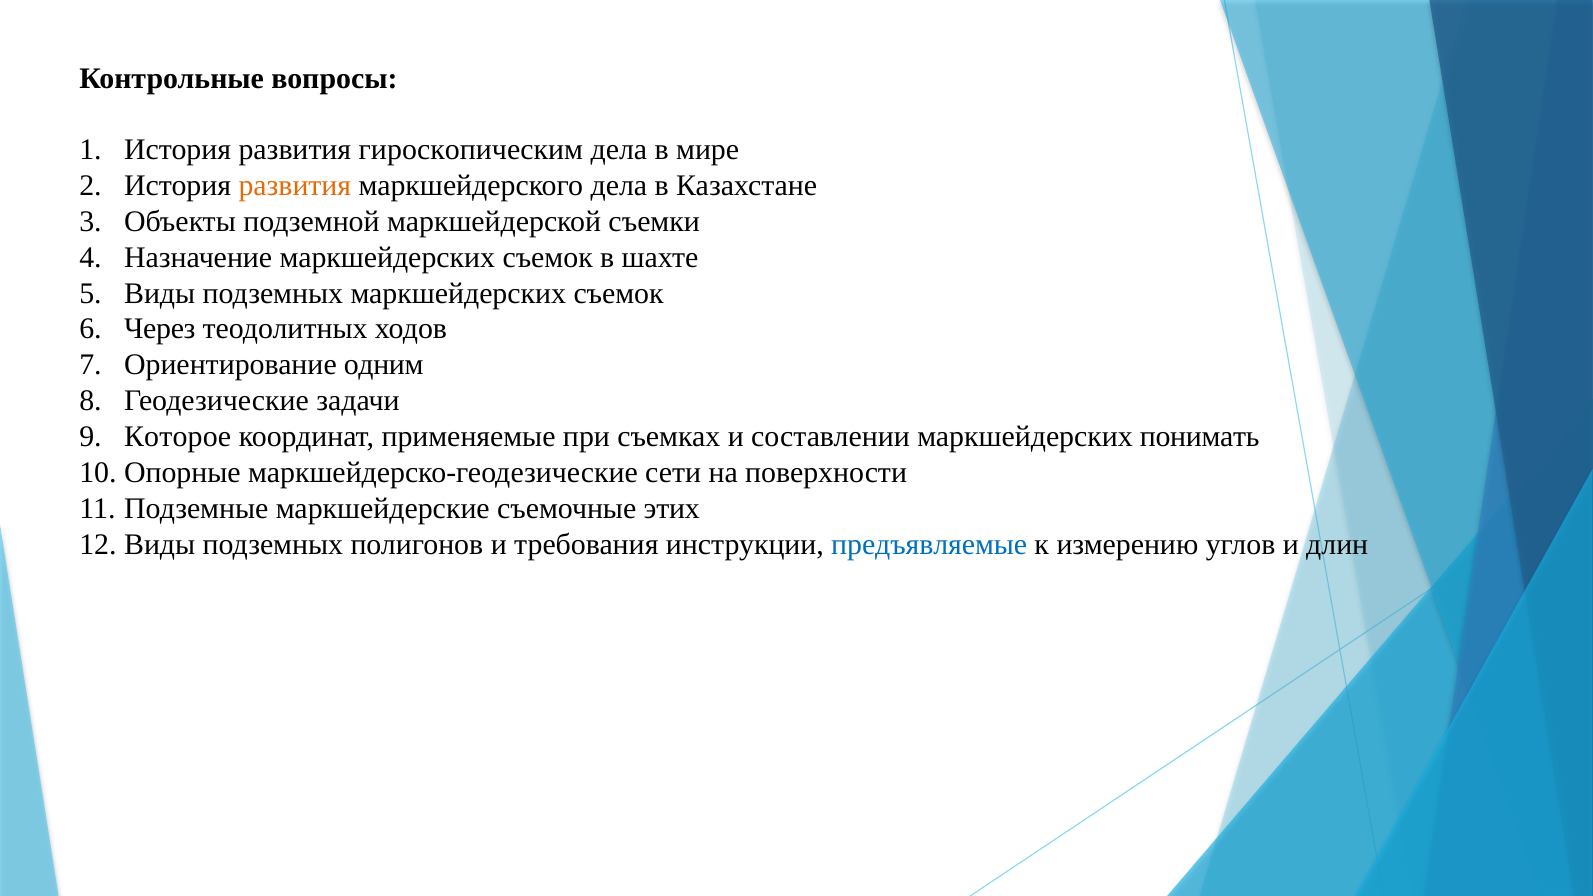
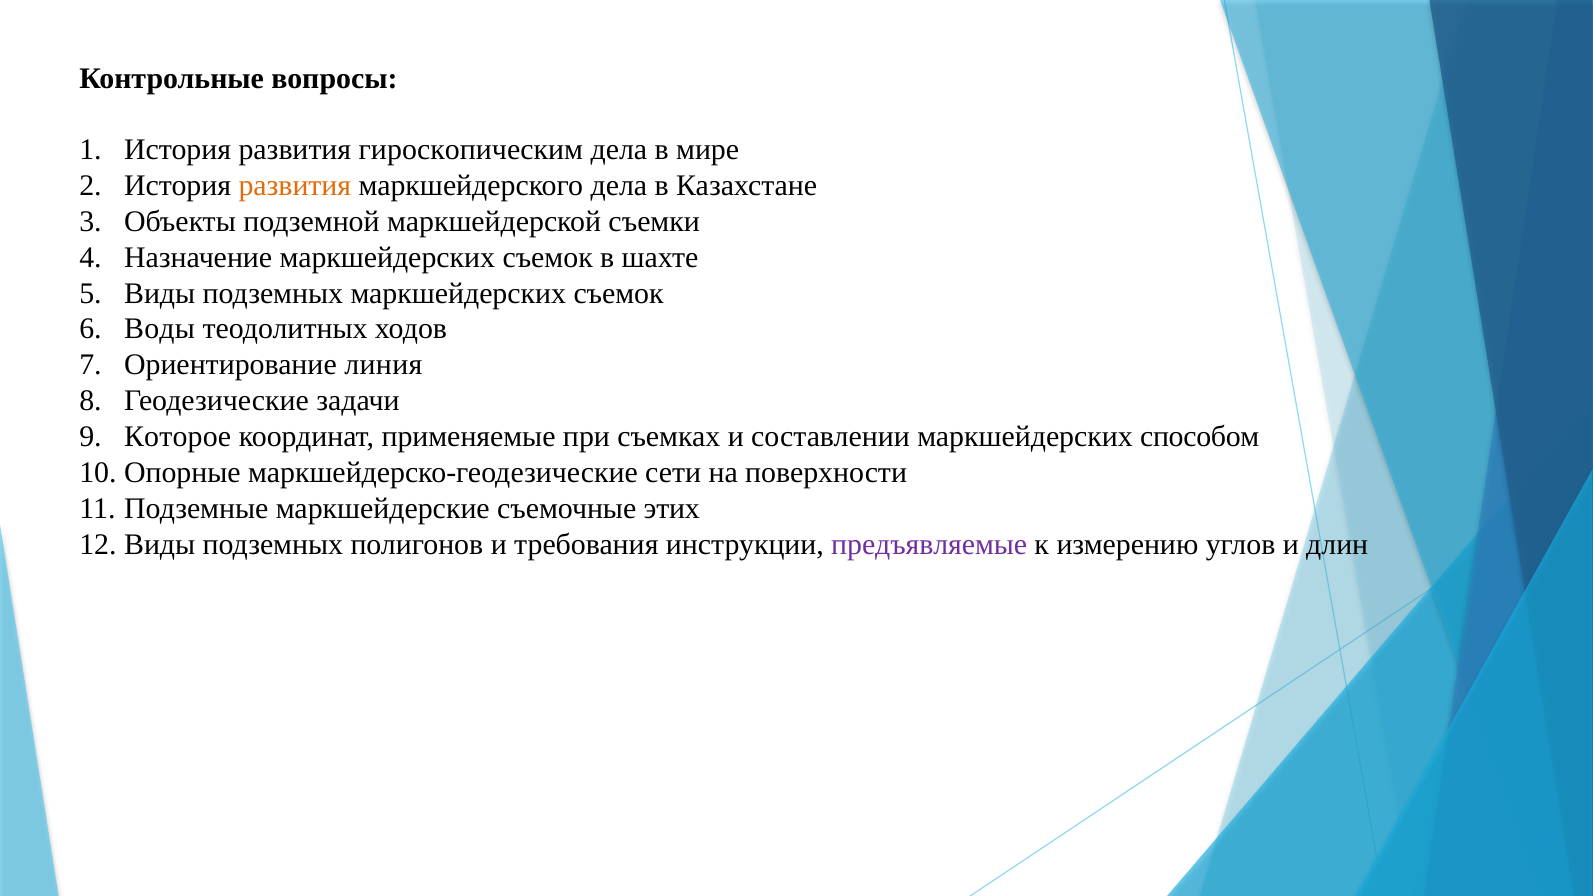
Через: Через -> Воды (160, 329)
одним: одним -> линия (383, 365)
понимать: понимать -> способом (1200, 437)
предъявляемые colour: blue -> purple (929, 544)
